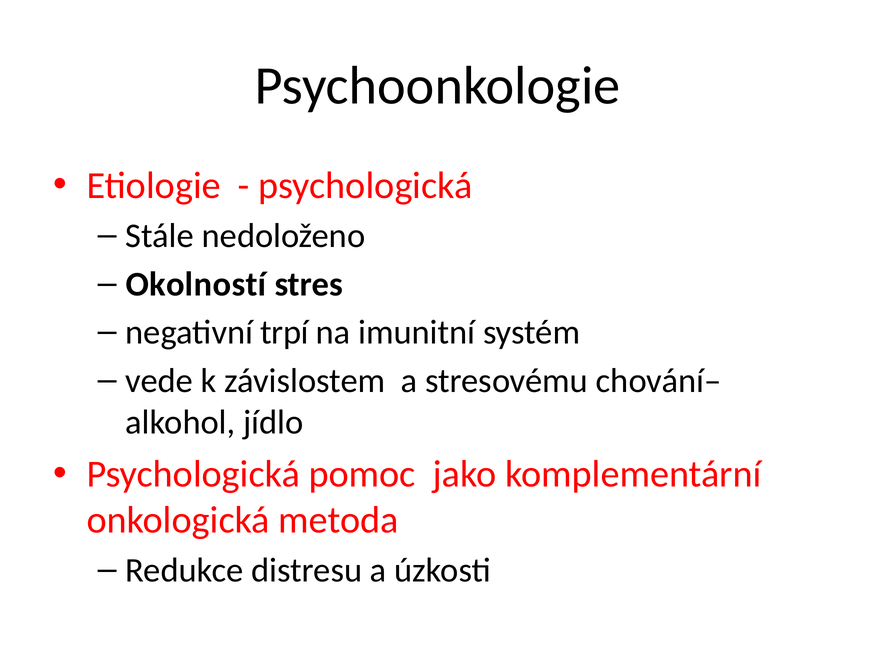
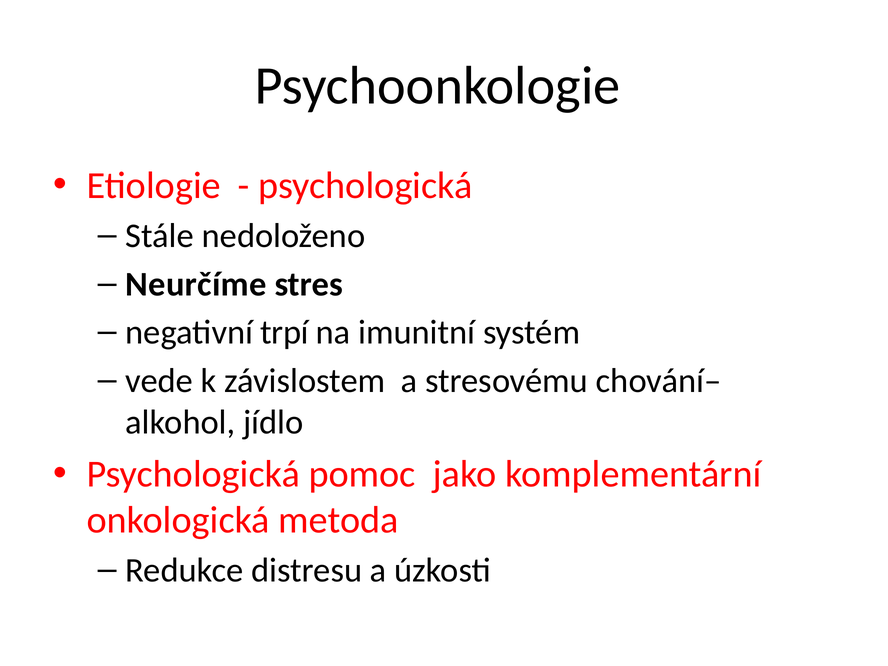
Okolností: Okolností -> Neurčíme (196, 284)
